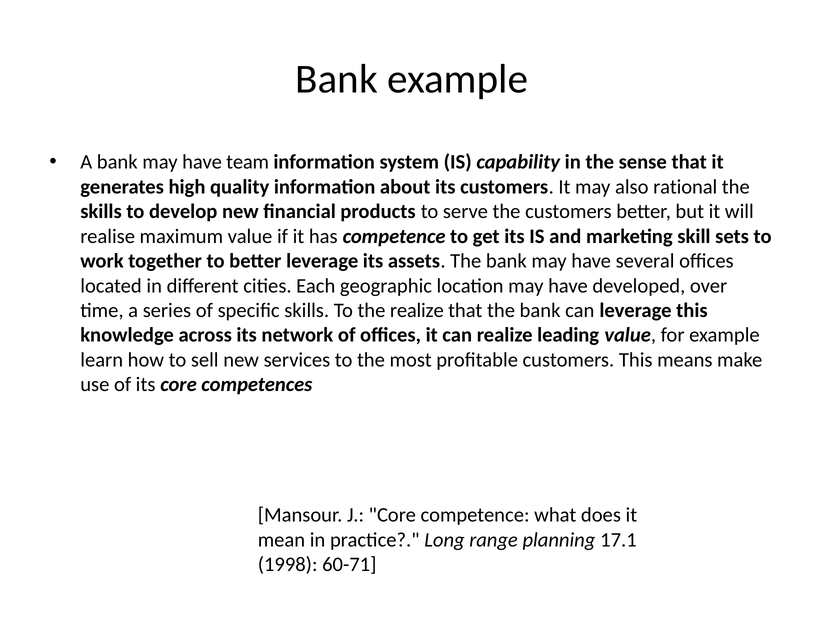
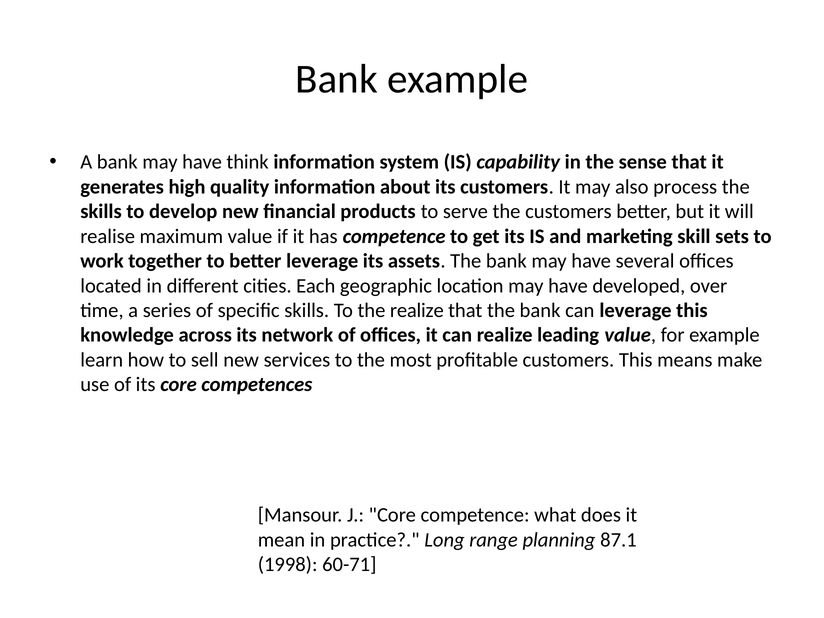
team: team -> think (248, 162)
rational: rational -> process (685, 187)
17.1: 17.1 -> 87.1 (618, 540)
